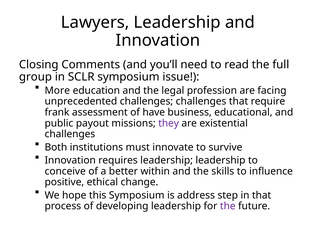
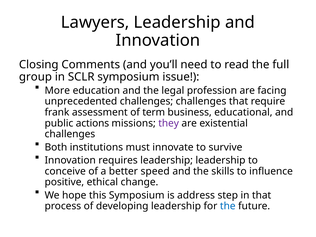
have: have -> term (154, 112)
payout: payout -> actions (92, 123)
within: within -> speed (155, 171)
the colour: purple -> blue (228, 206)
